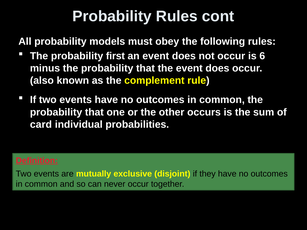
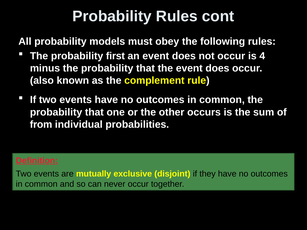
6: 6 -> 4 (262, 56)
card: card -> from (41, 125)
